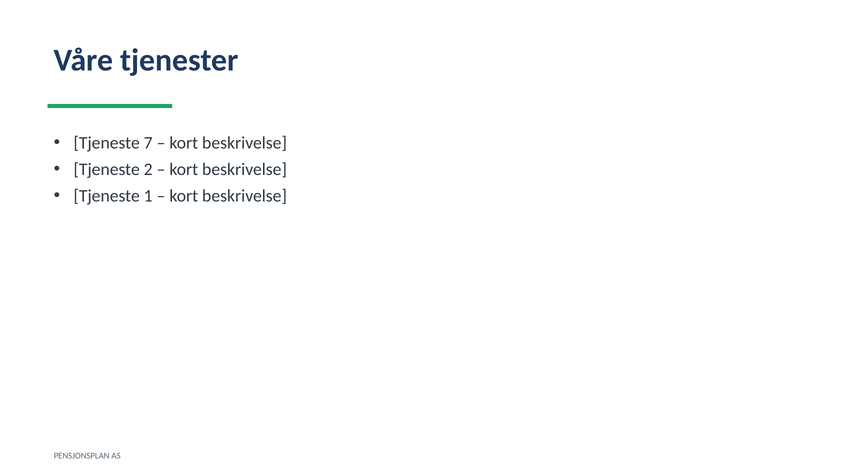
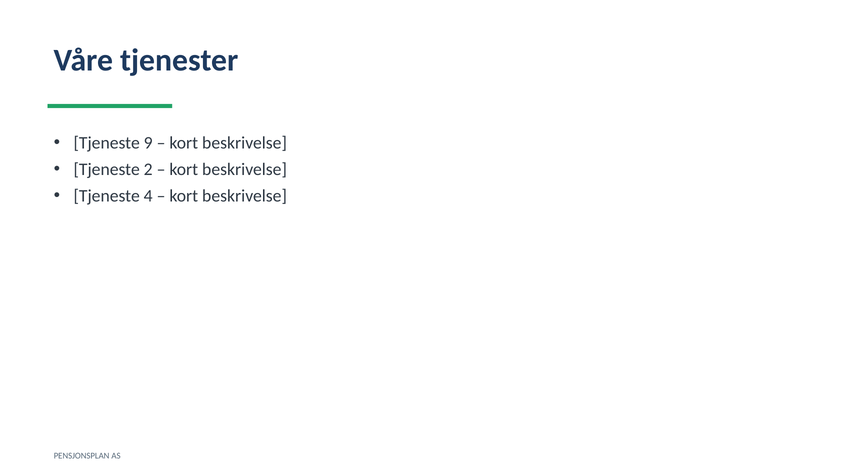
7: 7 -> 9 (148, 143)
1: 1 -> 4 (148, 196)
